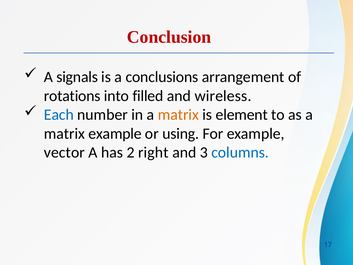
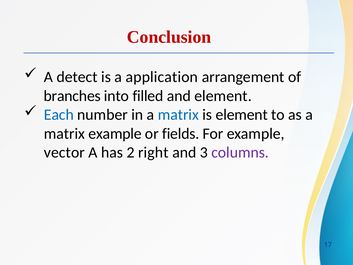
signals: signals -> detect (77, 77)
conclusions: conclusions -> application (162, 77)
rotations: rotations -> branches (72, 96)
and wireless: wireless -> element (223, 96)
matrix colour: orange -> blue (178, 115)
using: using -> fields (181, 133)
columns colour: blue -> purple (240, 152)
